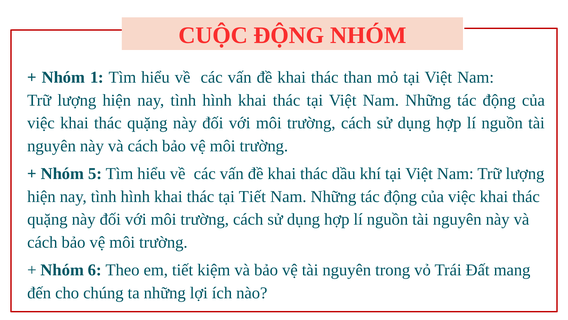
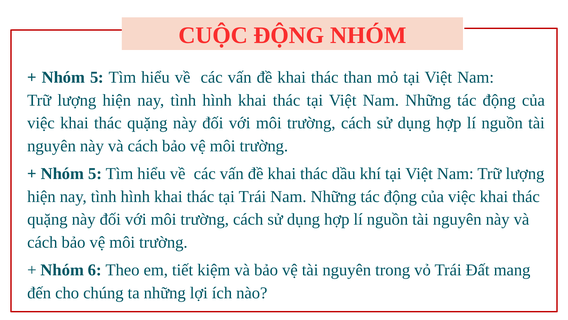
1: 1 -> 5 (97, 77)
tại Tiết: Tiết -> Trái (252, 196)
